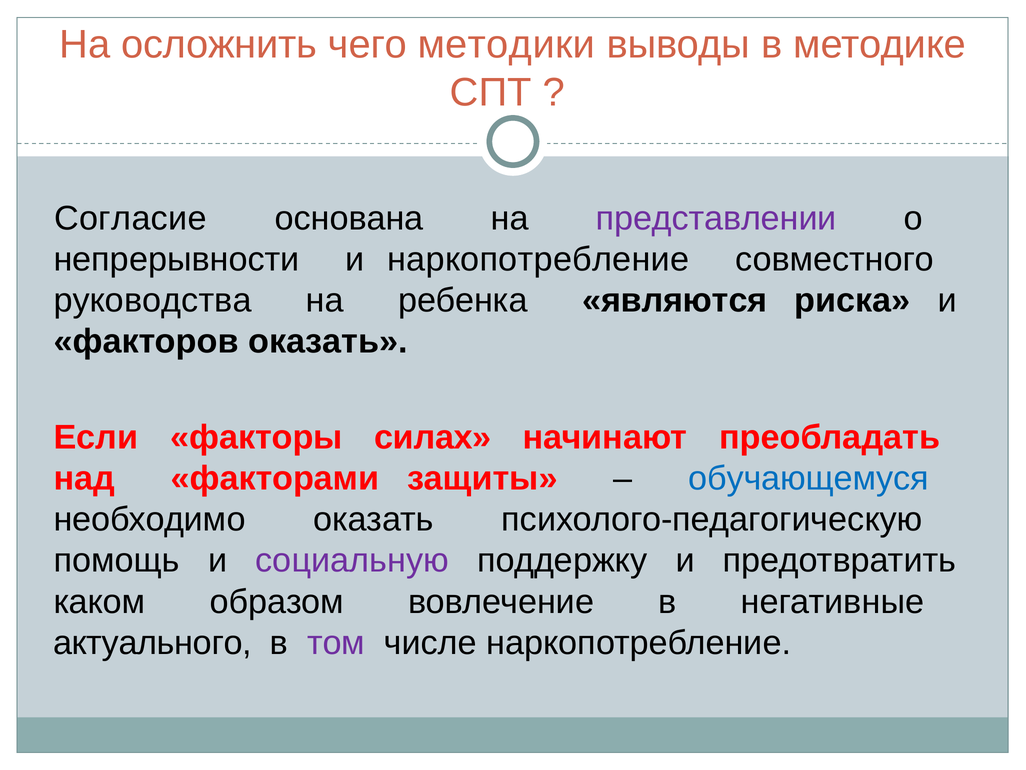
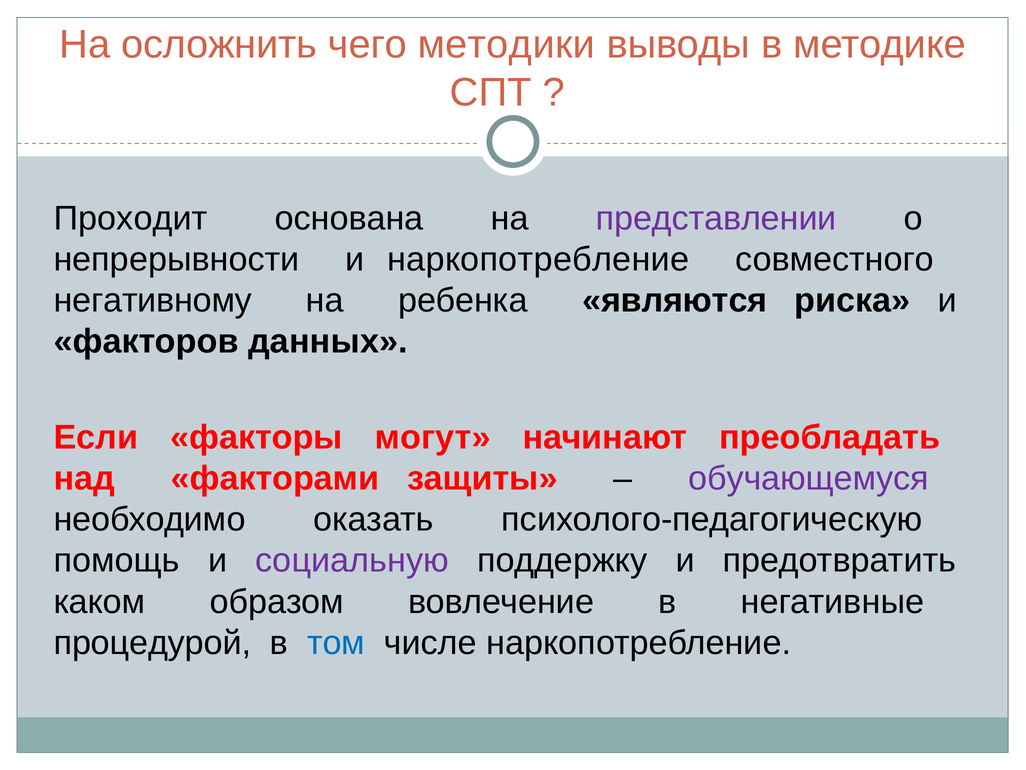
Согласие: Согласие -> Проходит (131, 218)
руководства: руководства -> негативному (153, 300)
факторов оказать: оказать -> данных (328, 341)
силах: силах -> могут (433, 437)
обучающемуся colour: blue -> purple (808, 478)
актуального: актуального -> процедурой (152, 642)
том colour: purple -> blue (336, 642)
